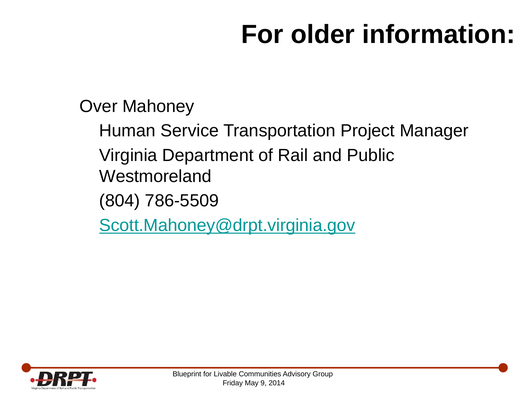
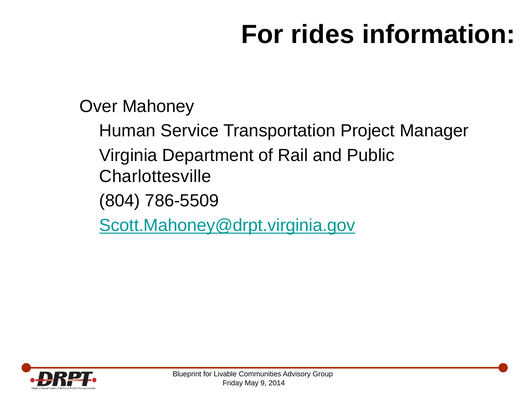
older: older -> rides (323, 35)
Westmoreland: Westmoreland -> Charlottesville (155, 176)
